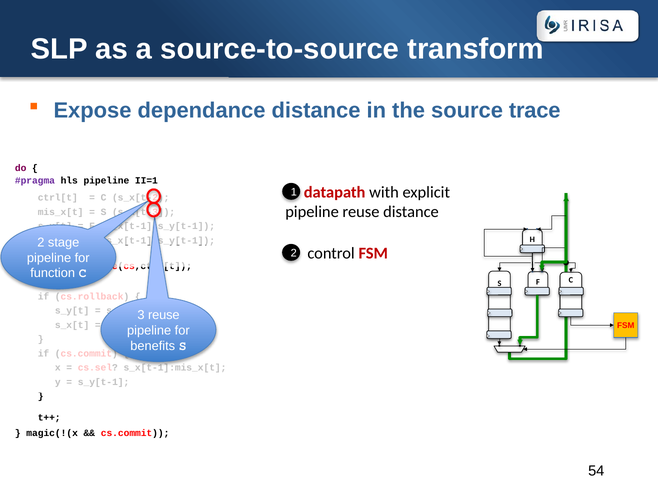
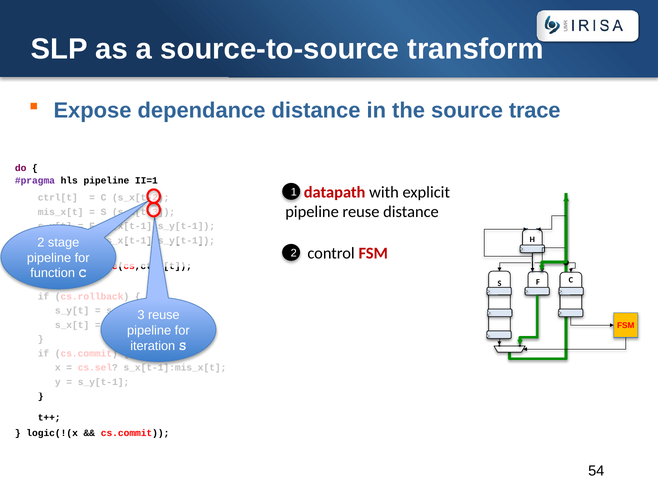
benefits: benefits -> iteration (153, 346)
magic(!(x: magic(!(x -> logic(!(x (52, 433)
